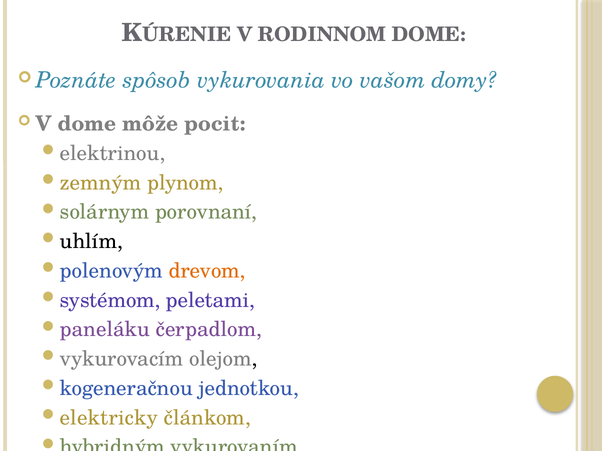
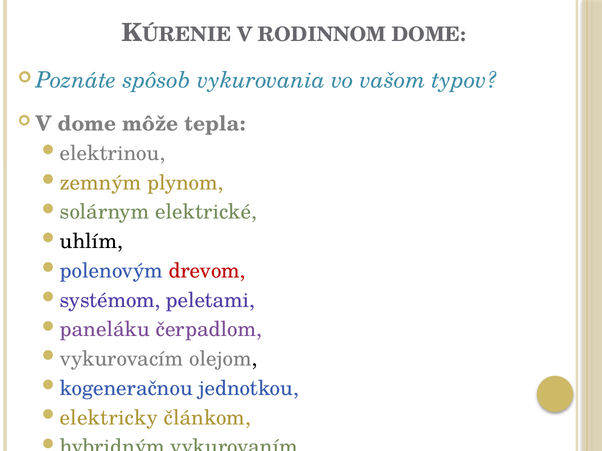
domy: domy -> typov (464, 80)
pocit: pocit -> tepla (215, 124)
porovnaní: porovnaní -> elektrické (206, 212)
drevom colour: orange -> red (207, 271)
